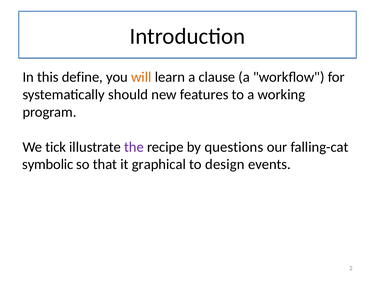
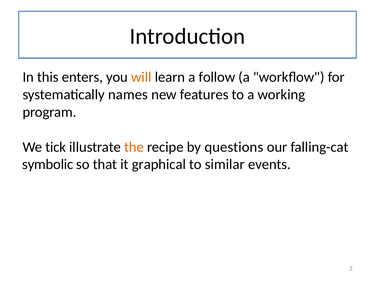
define: define -> enters (82, 77)
clause: clause -> follow (217, 77)
should: should -> names (128, 95)
the colour: purple -> orange (134, 147)
design: design -> similar (225, 165)
